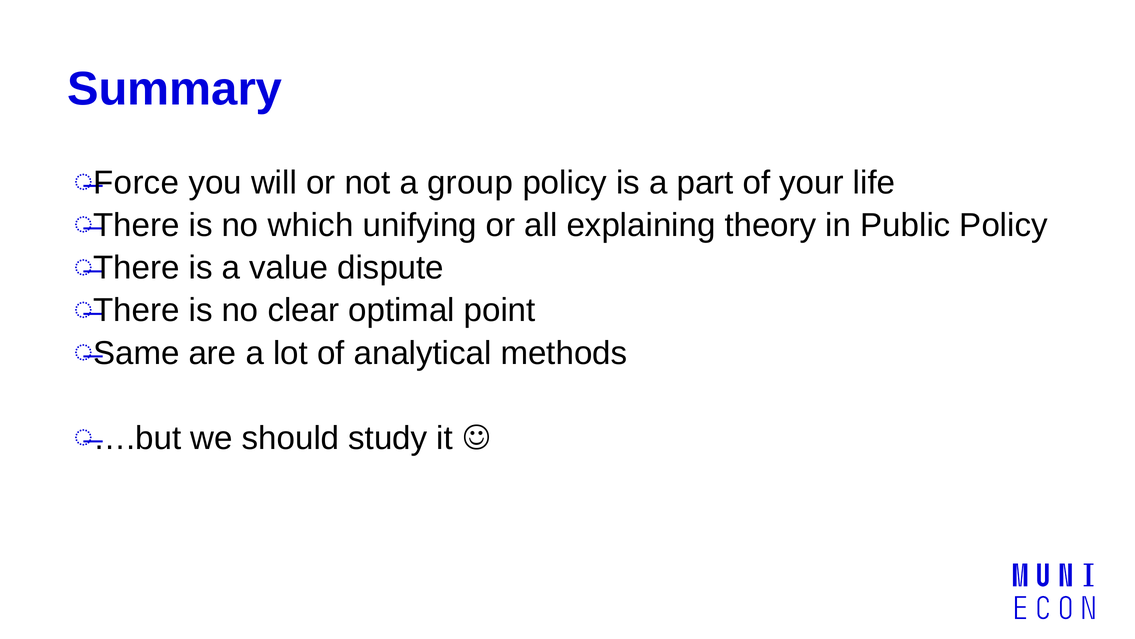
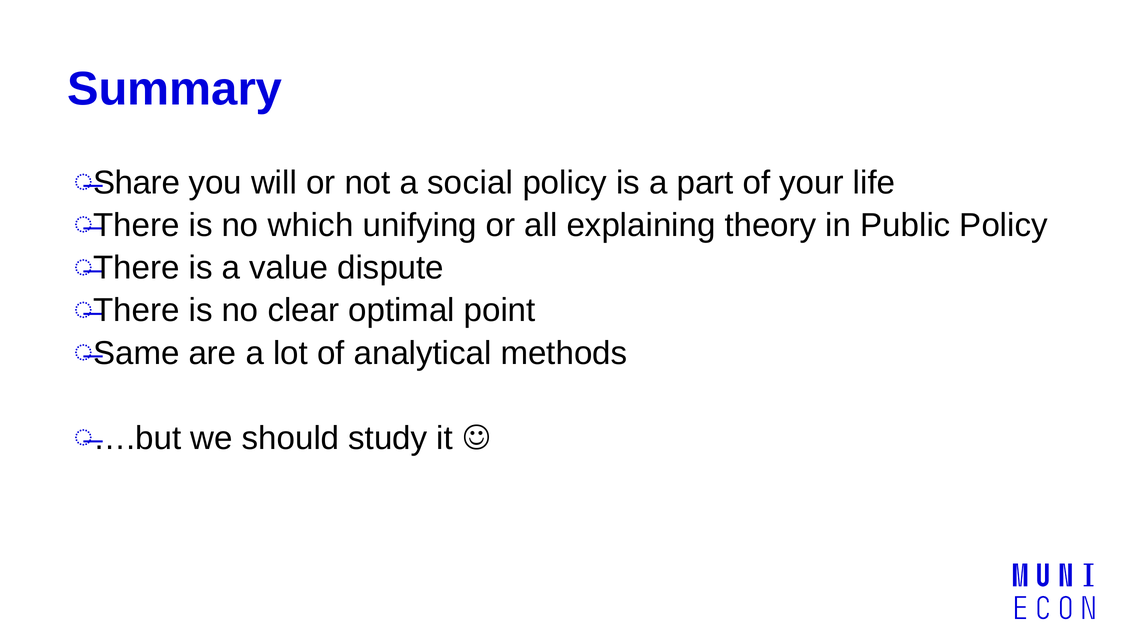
Force: Force -> Share (137, 183)
group: group -> social (470, 183)
